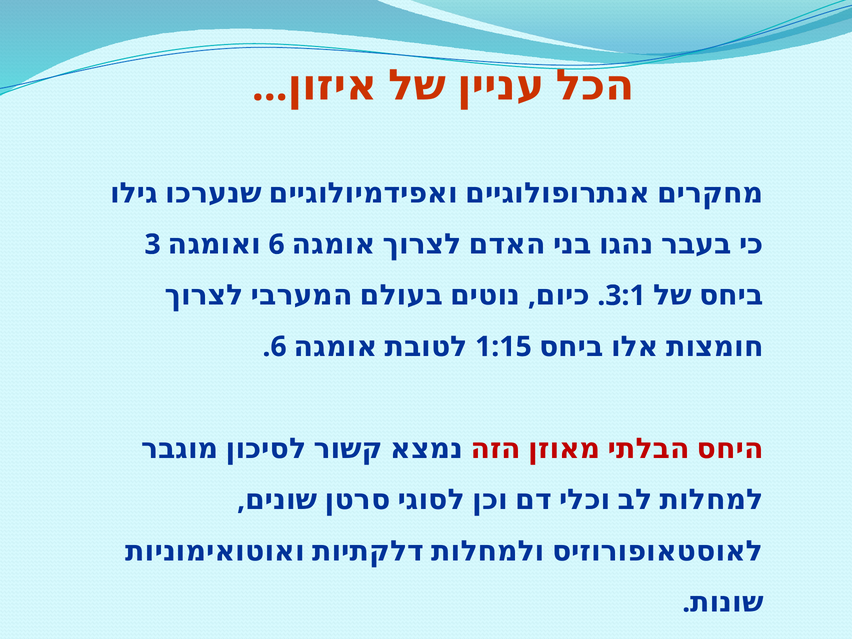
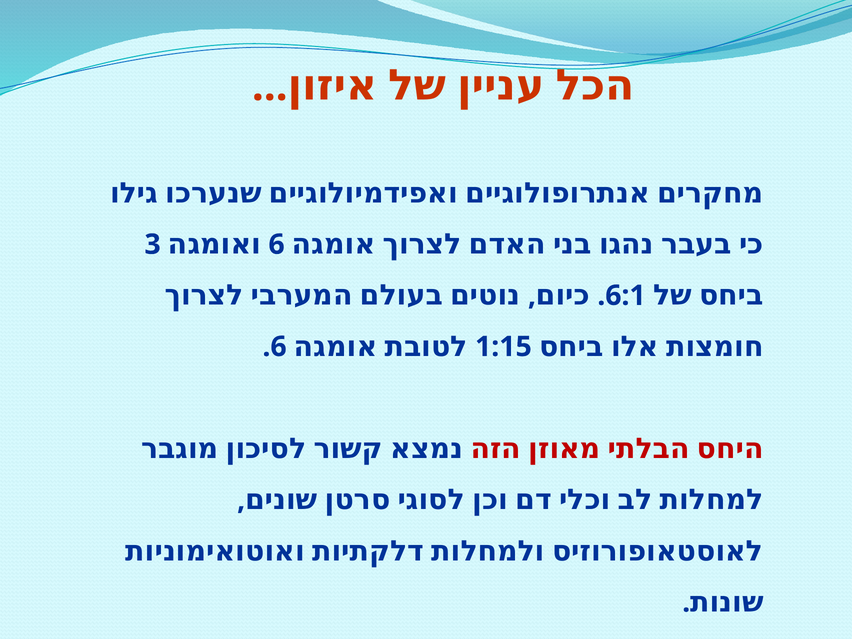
3:1: 3:1 -> 6:1 (625, 296)
